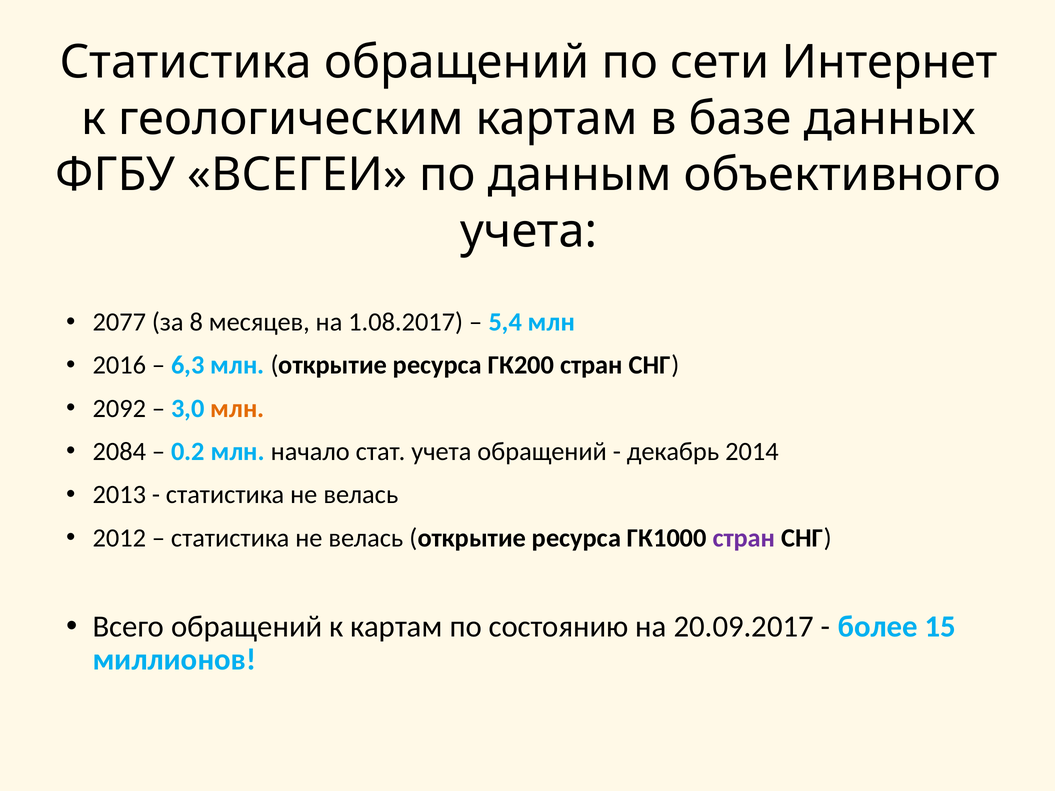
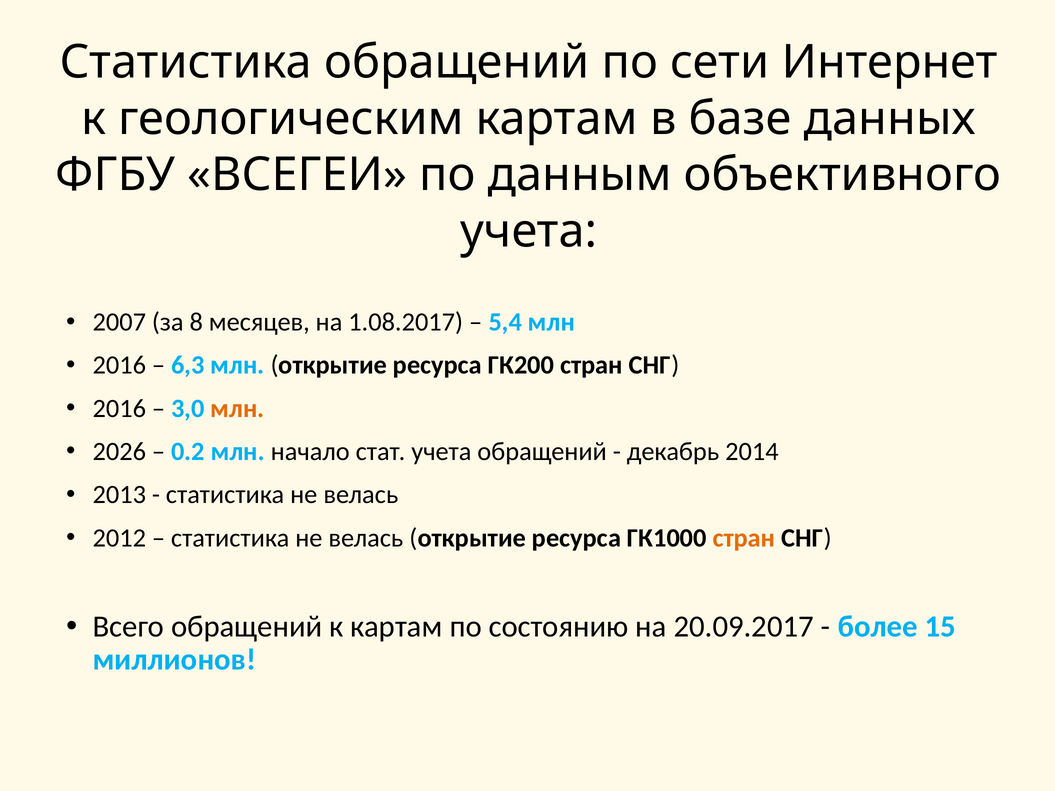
2077: 2077 -> 2007 (119, 322)
2092: 2092 -> 2016 (119, 409)
2084: 2084 -> 2026 (119, 452)
стран colour: purple -> orange (744, 538)
